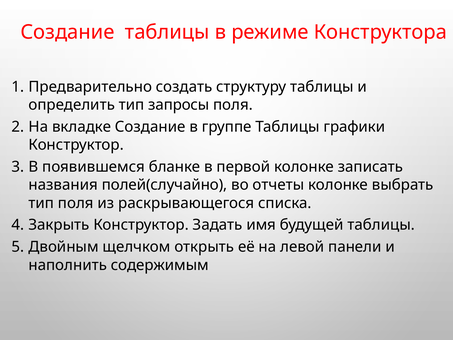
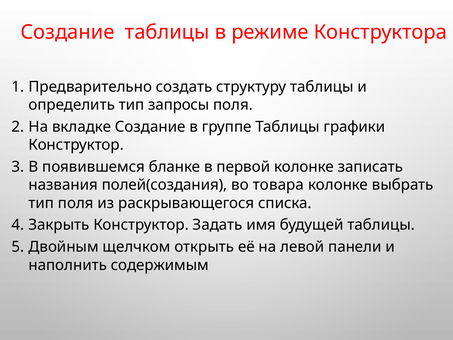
полей(случайно: полей(случайно -> полей(создания (165, 185)
отчеты: отчеты -> товара (278, 185)
